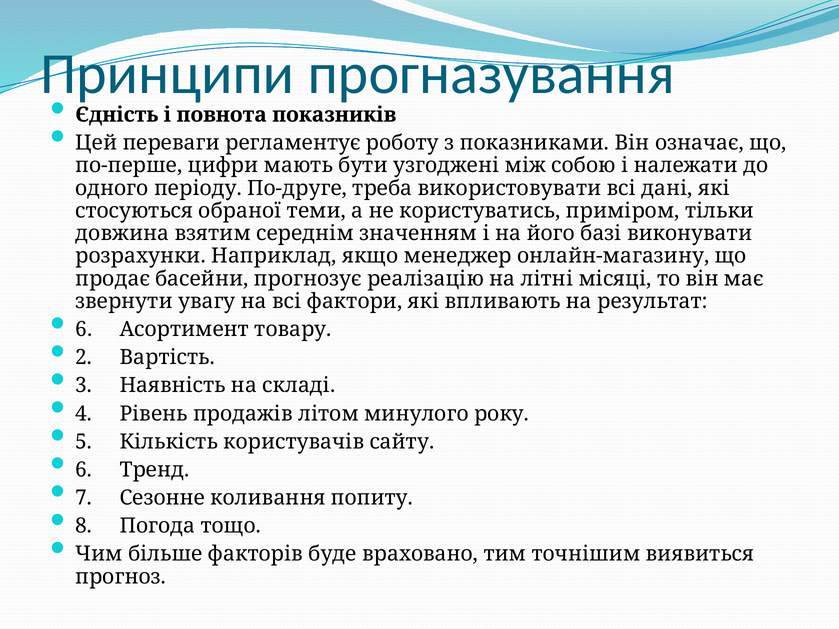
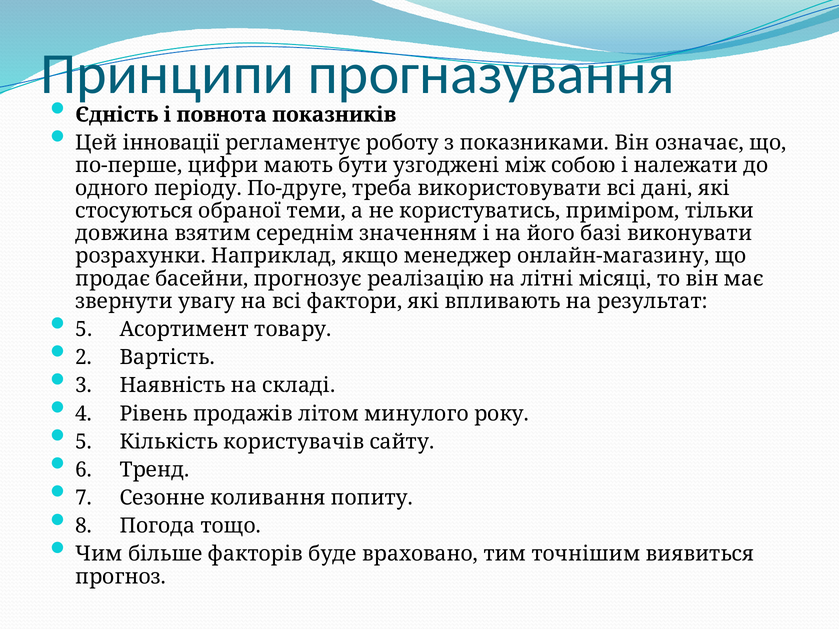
переваги: переваги -> інновації (171, 143)
6: 6 -> 5 (84, 330)
